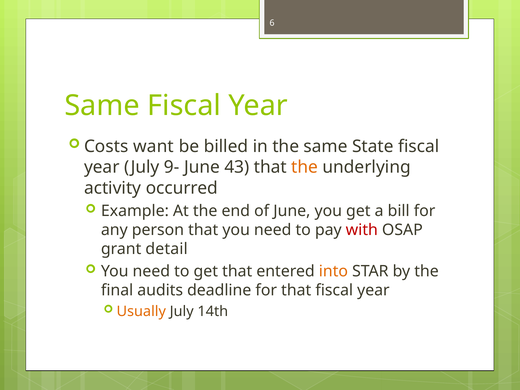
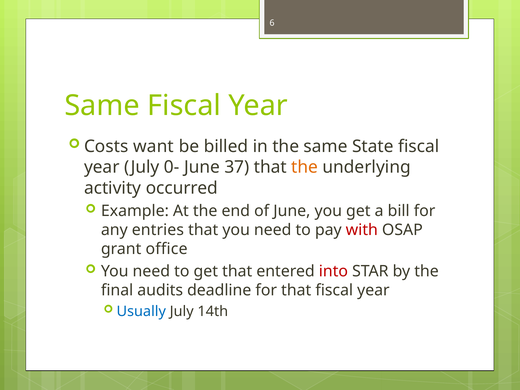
9-: 9- -> 0- (172, 167)
43: 43 -> 37 (237, 167)
person: person -> entries (158, 230)
detail: detail -> office (167, 249)
into colour: orange -> red (333, 271)
Usually colour: orange -> blue (141, 311)
